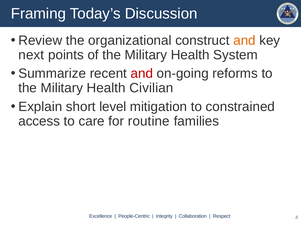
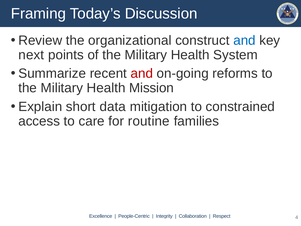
and colour: orange -> blue (244, 40)
Civilian: Civilian -> Mission (151, 88)
level: level -> data (113, 107)
